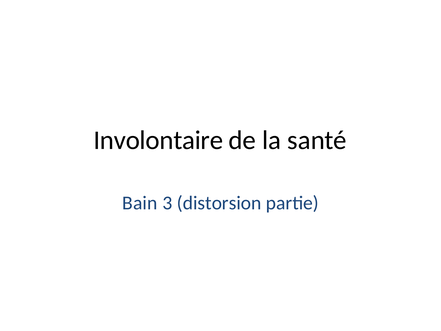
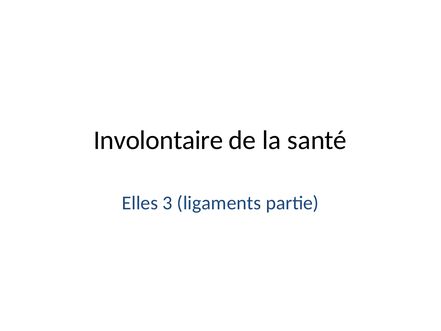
Bain: Bain -> Elles (140, 203)
distorsion: distorsion -> ligaments (219, 203)
